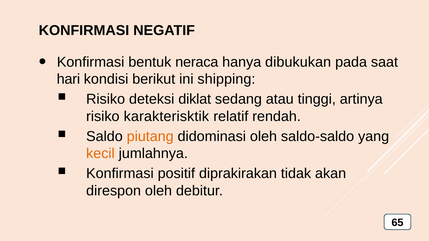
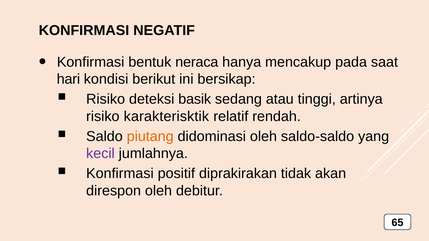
dibukukan: dibukukan -> mencakup (298, 62)
shipping: shipping -> bersikap (227, 79)
diklat: diklat -> basik (195, 99)
kecil colour: orange -> purple (100, 154)
